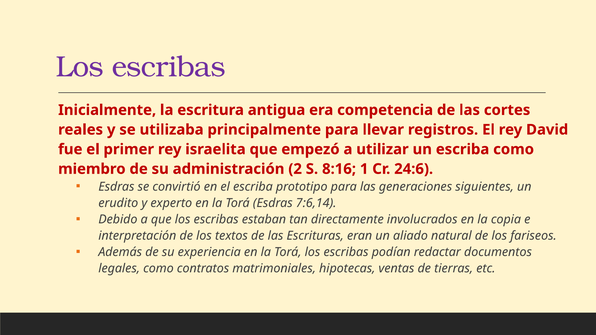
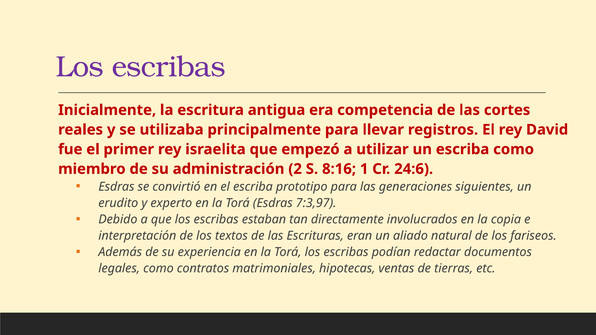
7:6,14: 7:6,14 -> 7:3,97 (316, 203)
